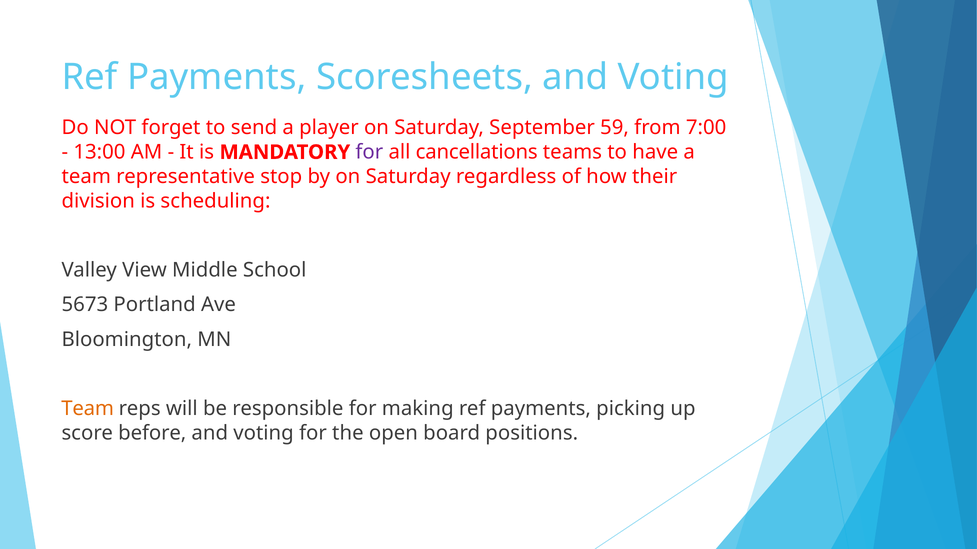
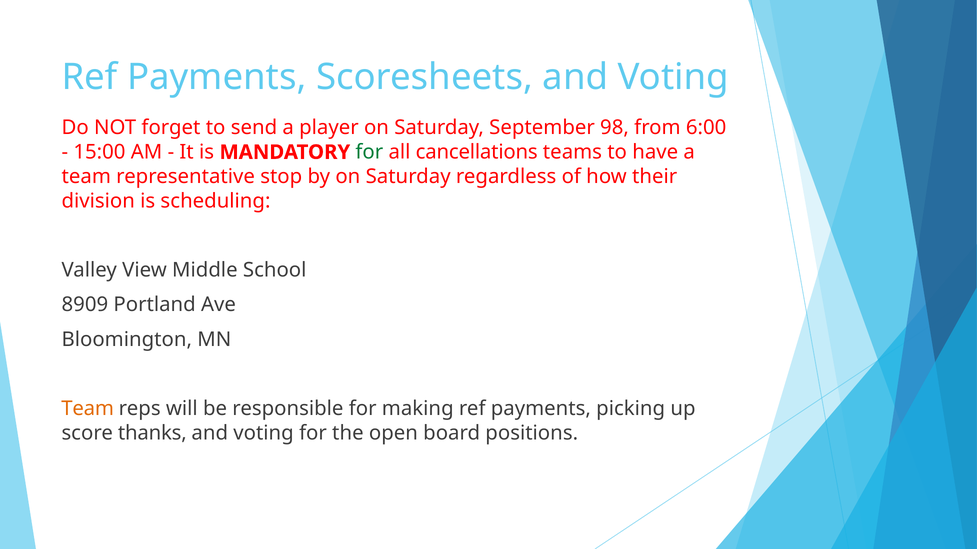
59: 59 -> 98 (615, 128)
7:00: 7:00 -> 6:00 (706, 128)
13:00: 13:00 -> 15:00 (99, 152)
for colour: purple -> green (369, 152)
5673: 5673 -> 8909 (85, 305)
before: before -> thanks (152, 433)
